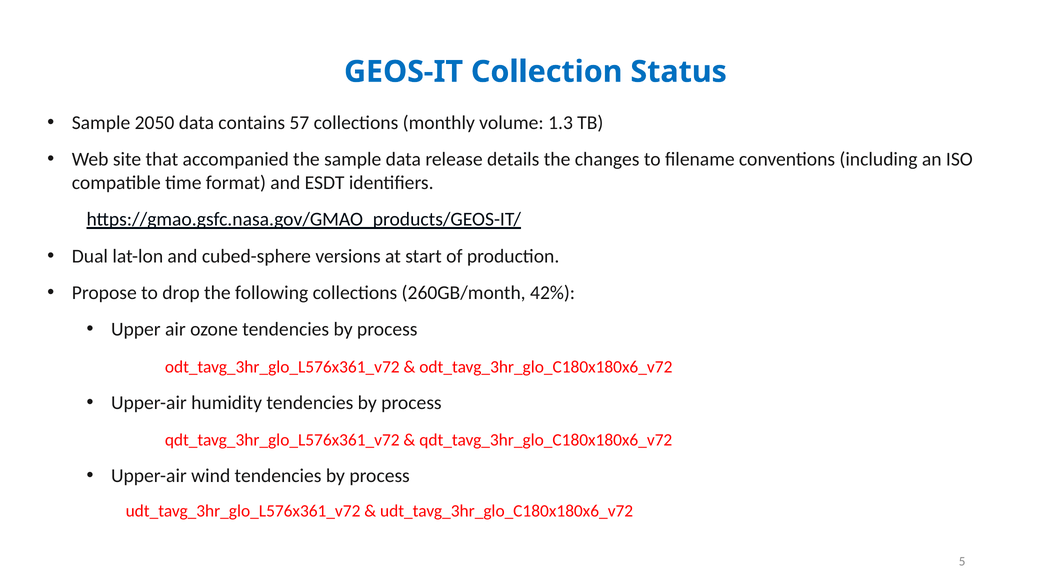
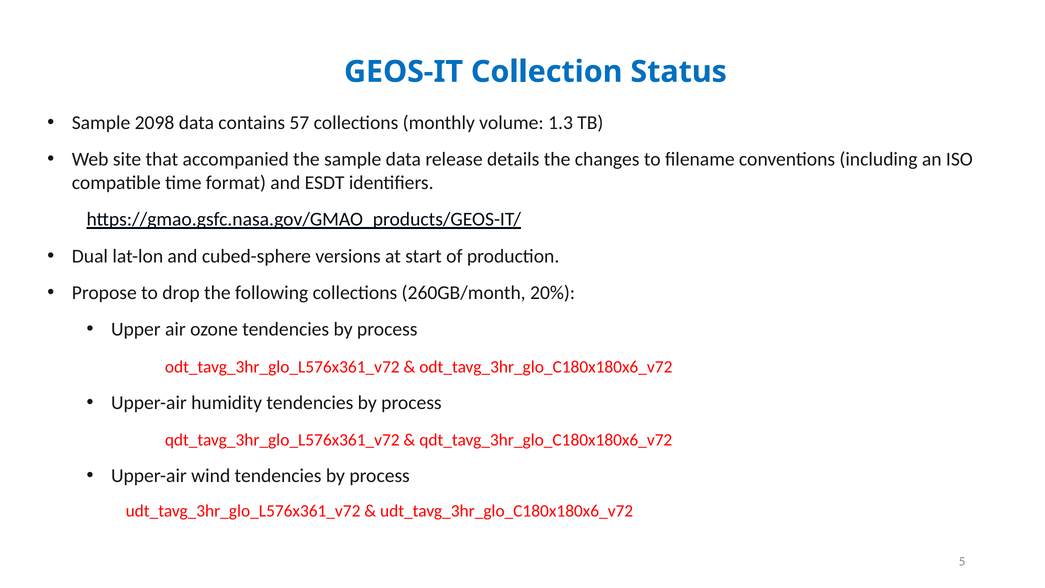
2050: 2050 -> 2098 (155, 123)
42%: 42% -> 20% (553, 293)
